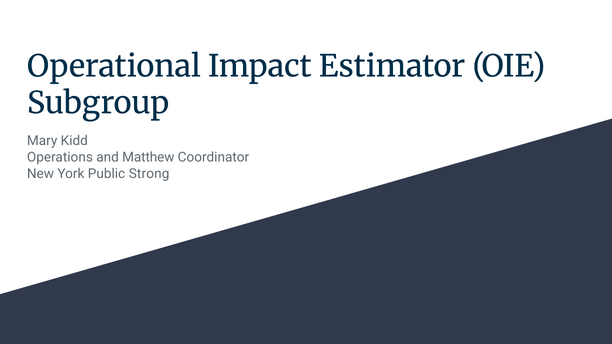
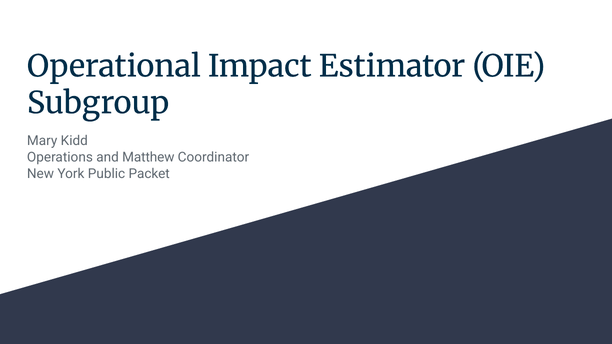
Strong: Strong -> Packet (149, 174)
